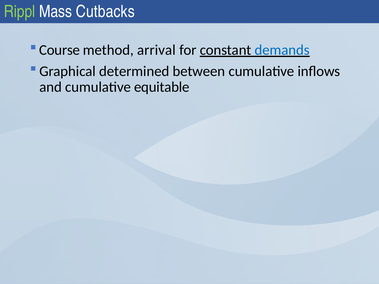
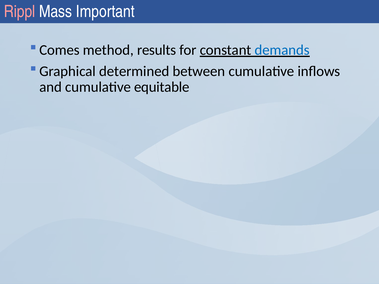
Rippl colour: light green -> pink (20, 11)
Cutbacks: Cutbacks -> Important (105, 11)
Course: Course -> Comes (59, 50)
arrival: arrival -> results (157, 50)
